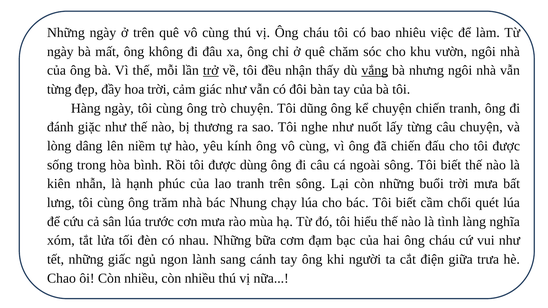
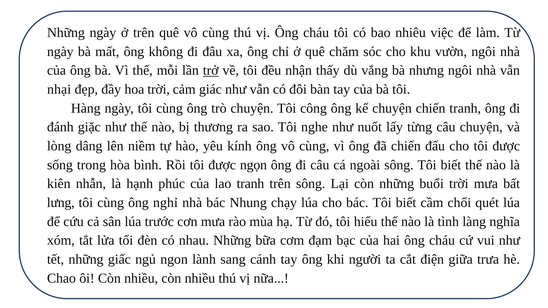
vắng underline: present -> none (375, 71)
từng: từng -> nhại (59, 89)
dũng: dũng -> công (314, 108)
dùng: dùng -> ngọn (253, 165)
trăm: trăm -> nghỉ (165, 203)
